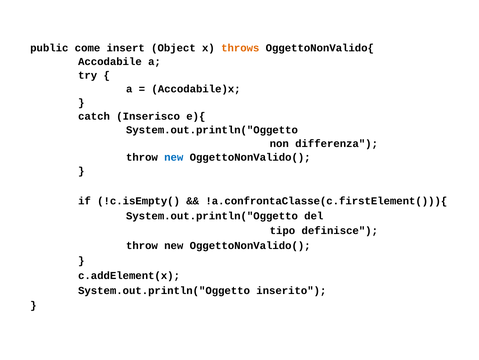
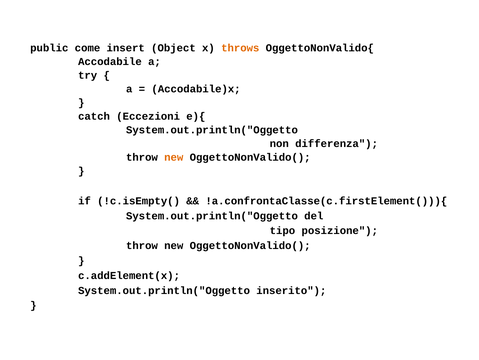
Inserisco: Inserisco -> Eccezioni (148, 116)
new colour: blue -> orange (174, 157)
definisce: definisce -> posizione (340, 230)
